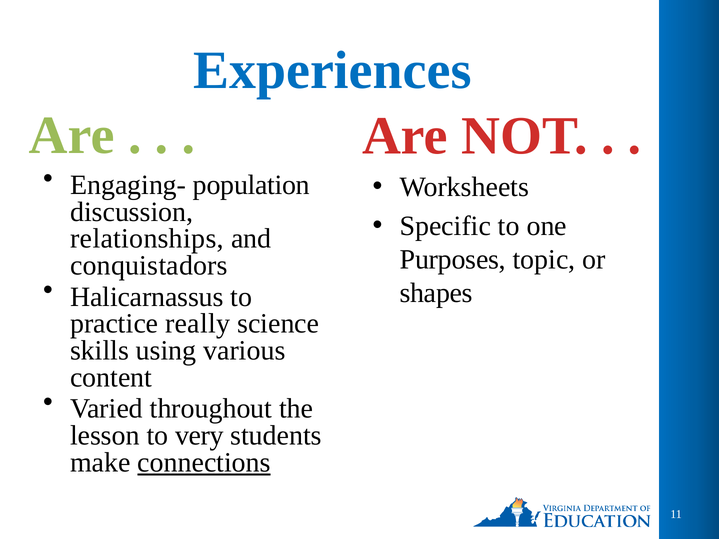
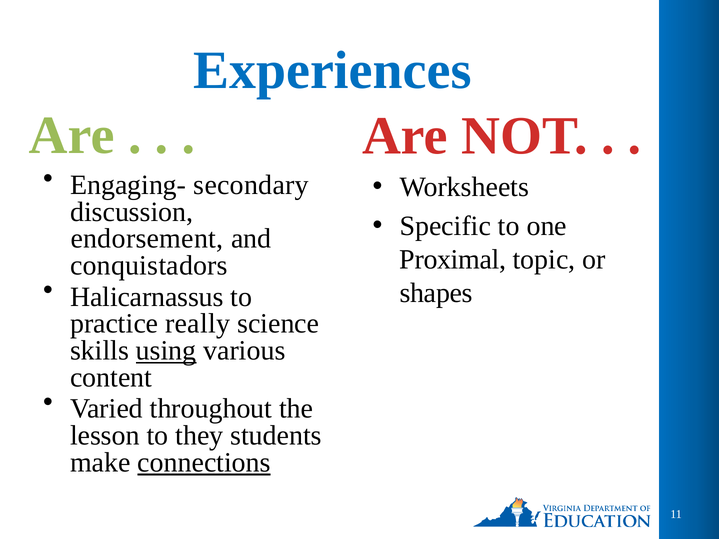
population: population -> secondary (251, 185)
relationships: relationships -> endorsement (147, 239)
Purposes: Purposes -> Proximal (453, 260)
using underline: none -> present (166, 351)
very: very -> they (199, 436)
